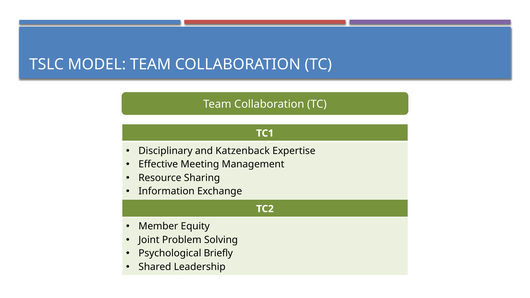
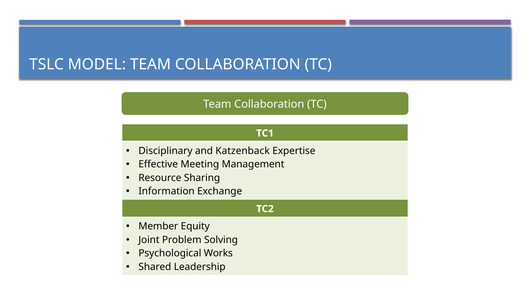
Briefly: Briefly -> Works (218, 253)
